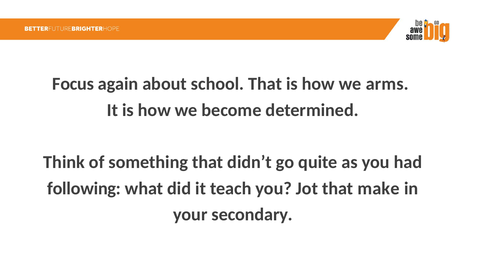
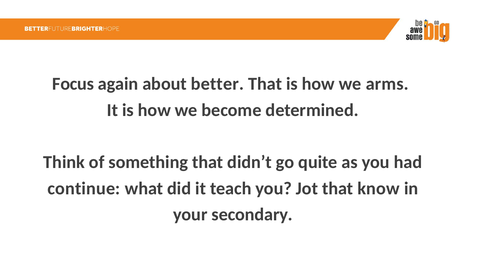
school: school -> better (217, 84)
following: following -> continue (84, 189)
make: make -> know (378, 189)
